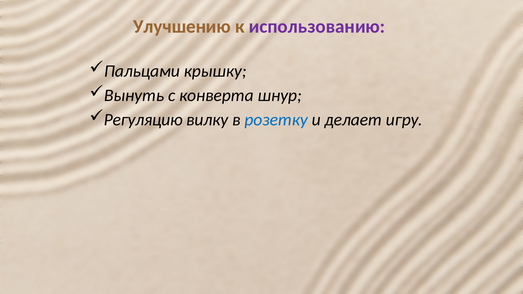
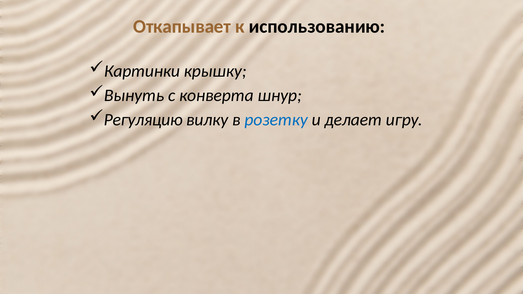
Улучшению: Улучшению -> Откапывает (182, 27)
использованию colour: purple -> black (317, 27)
Пальцами: Пальцами -> Картинки (142, 71)
